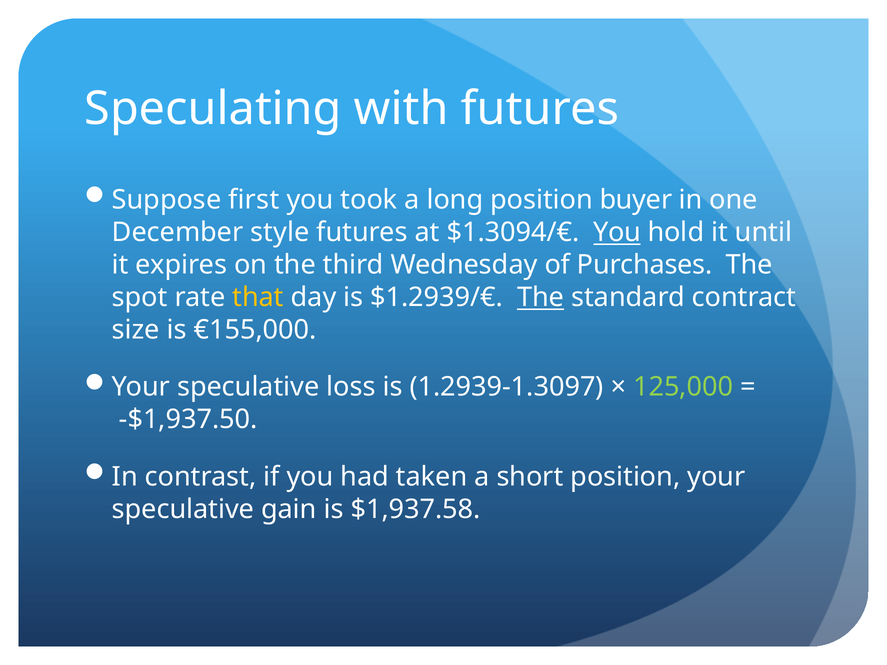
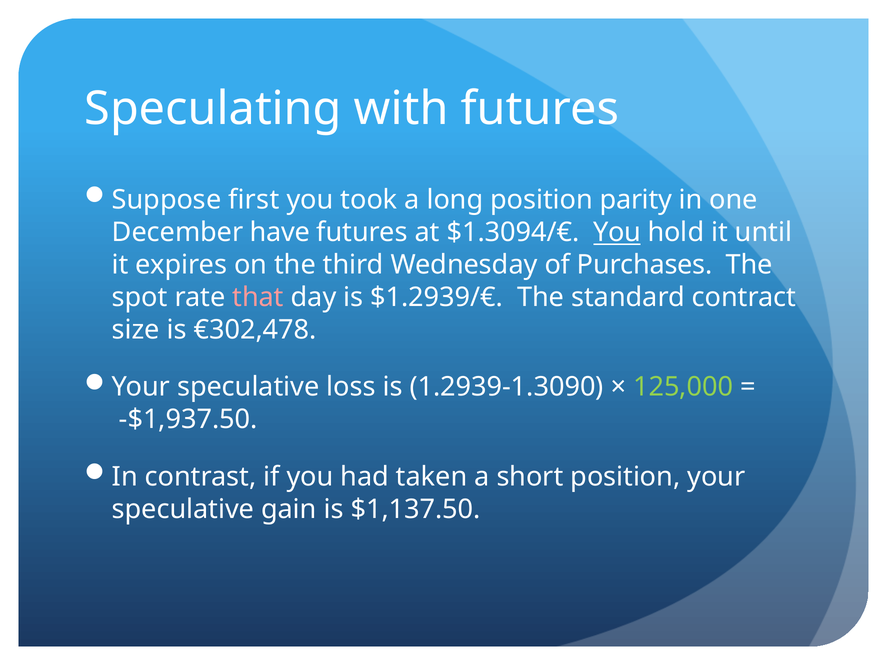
buyer: buyer -> parity (636, 200)
style: style -> have (280, 233)
that colour: yellow -> pink (258, 298)
The underline: present -> none (541, 298)
€155,000: €155,000 -> €302,478 (255, 330)
1.2939-1.3097: 1.2939-1.3097 -> 1.2939-1.3090 (507, 387)
$1,937.58: $1,937.58 -> $1,137.50 (416, 509)
